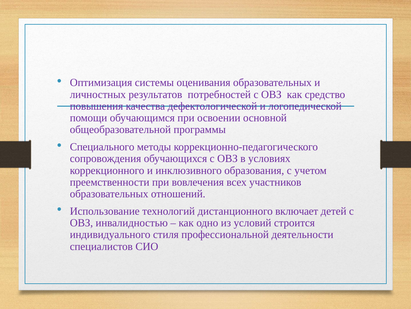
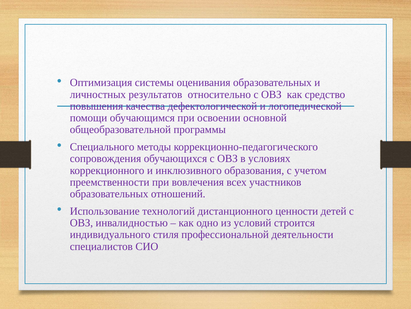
потребностей: потребностей -> относительно (219, 94)
включает: включает -> ценности (297, 211)
